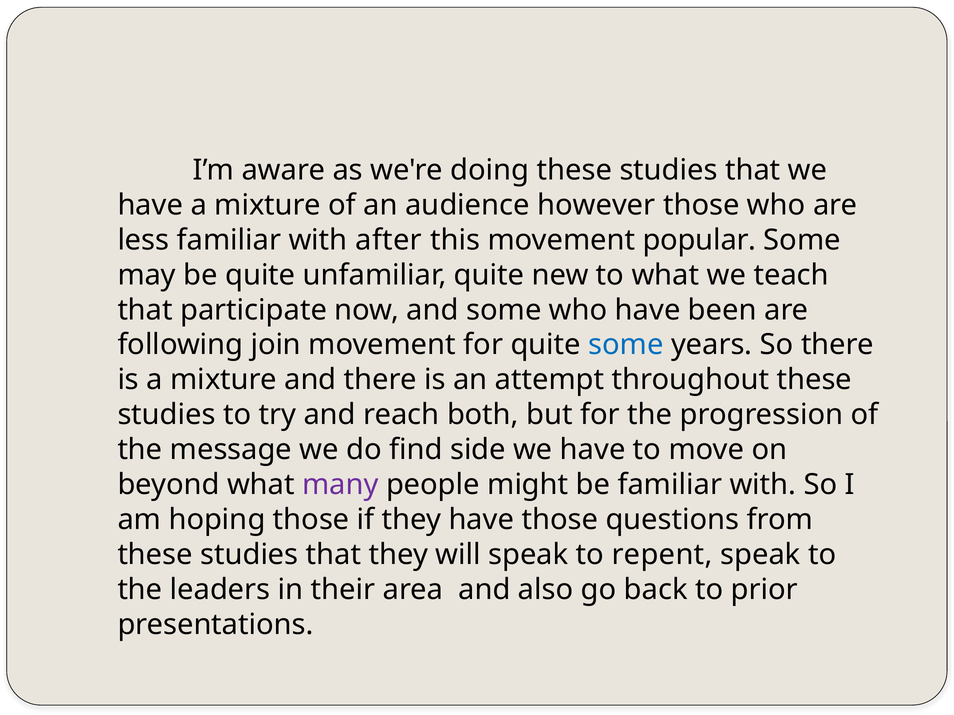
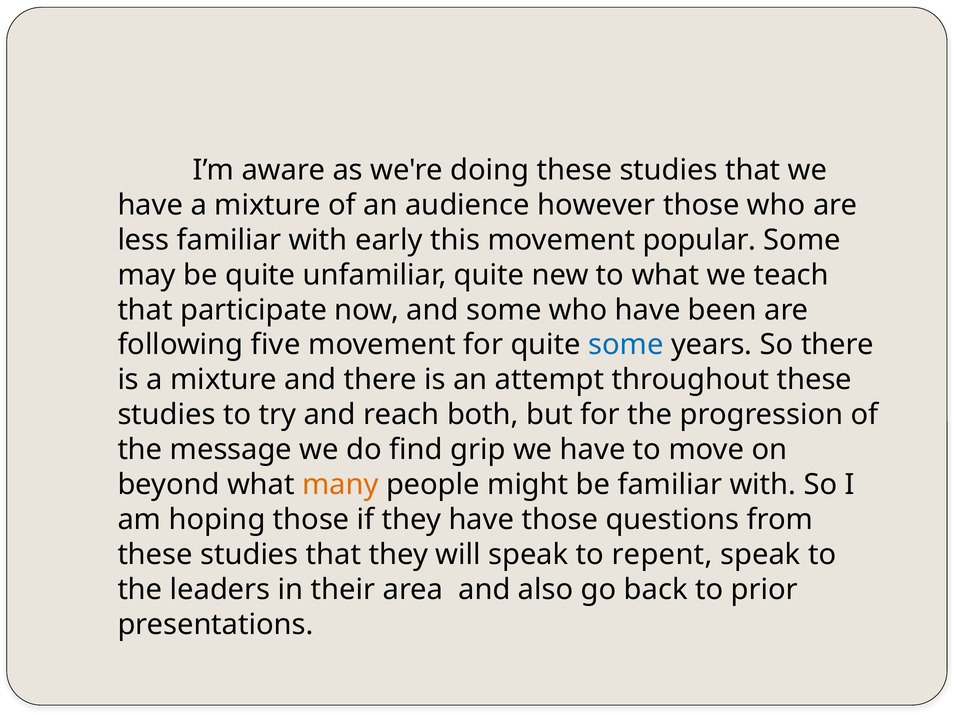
after: after -> early (389, 240)
join: join -> five (276, 345)
side: side -> grip (478, 450)
many colour: purple -> orange (340, 485)
